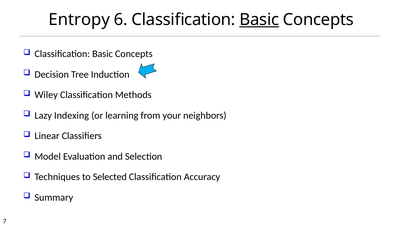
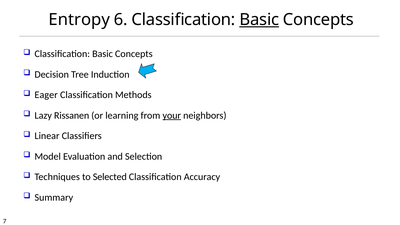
Wiley: Wiley -> Eager (46, 95)
Indexing: Indexing -> Rissanen (72, 115)
your underline: none -> present (172, 115)
